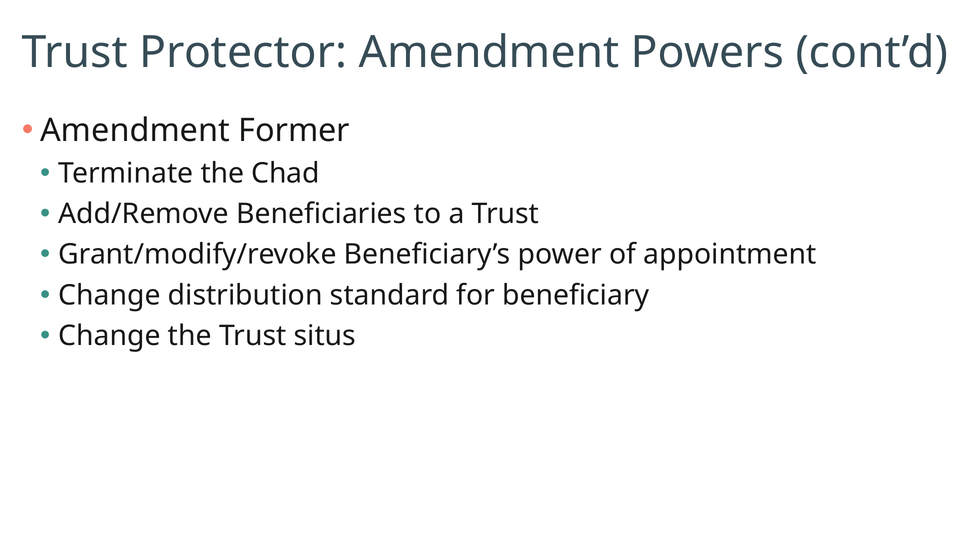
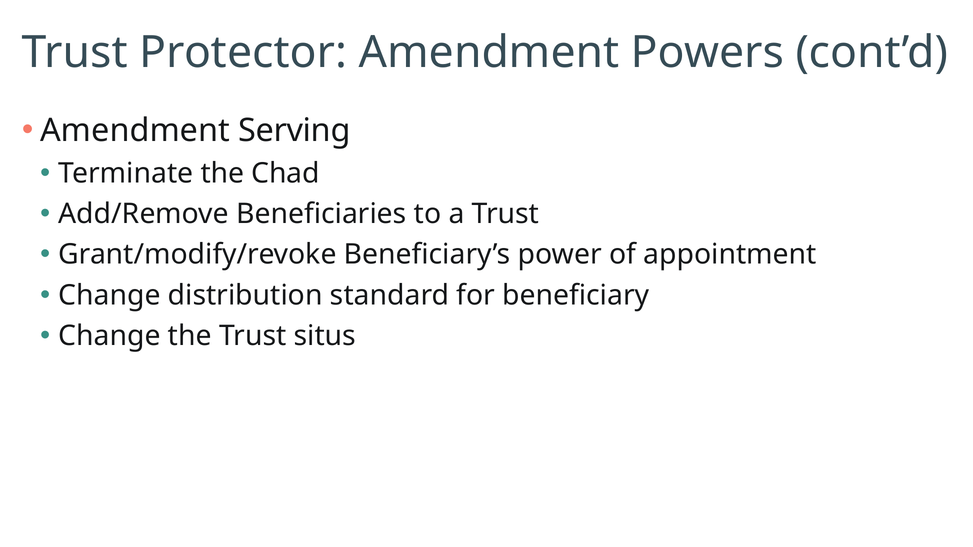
Former: Former -> Serving (294, 130)
